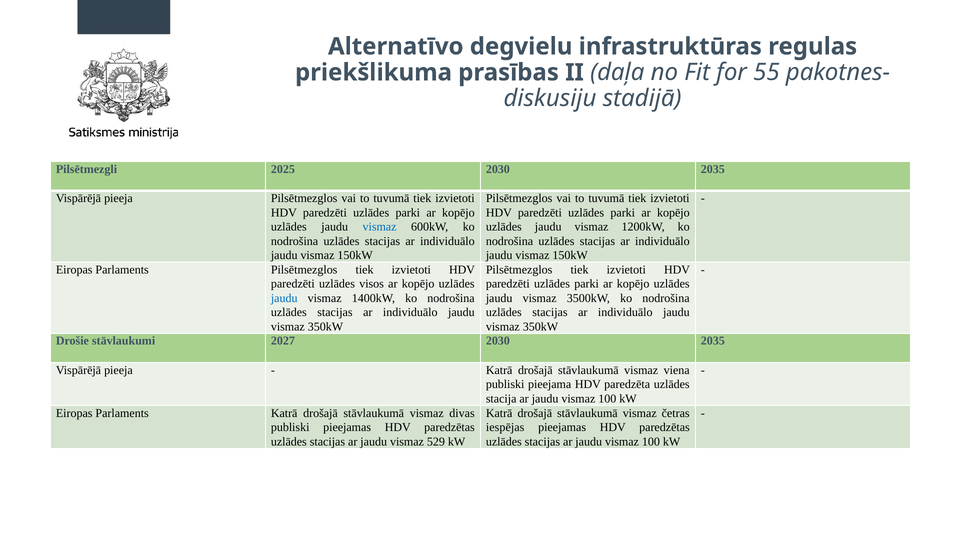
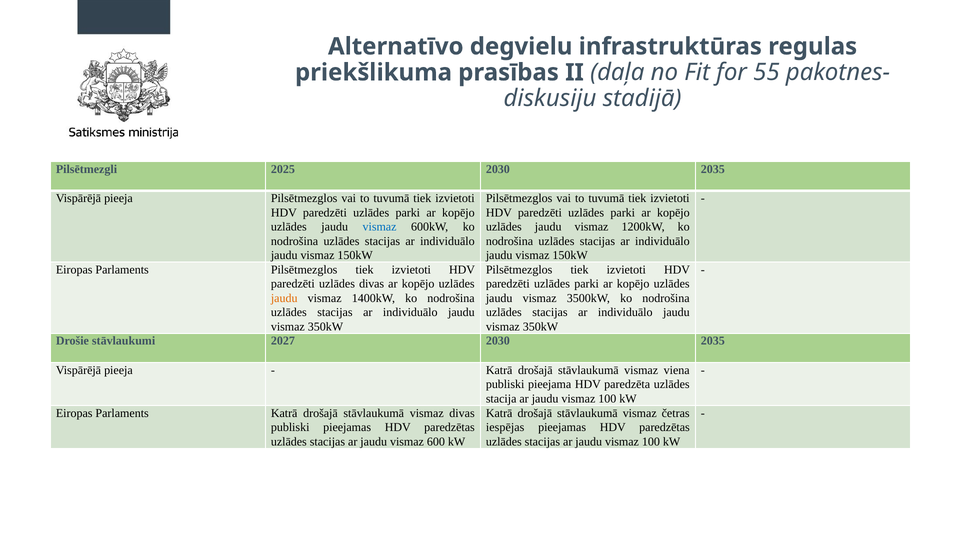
uzlādes visos: visos -> divas (372, 284)
jaudu colour: blue -> orange (284, 298)
529: 529 -> 600 (436, 441)
